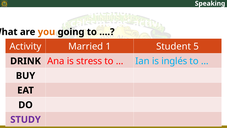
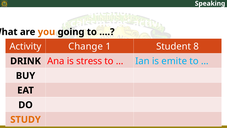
Married: Married -> Change (86, 46)
5: 5 -> 8 (196, 46)
inglés: inglés -> emite (174, 61)
STUDY colour: purple -> orange (26, 119)
